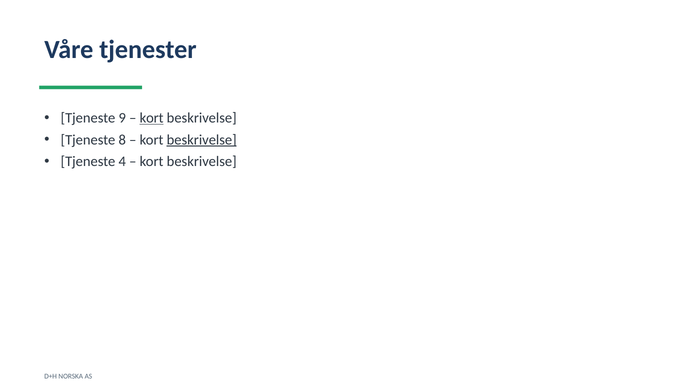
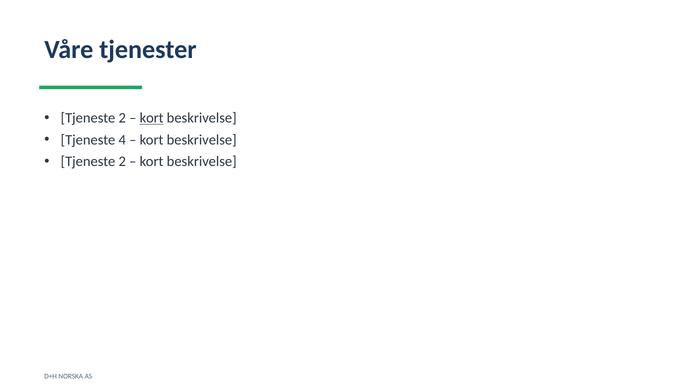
9: 9 -> 2 (122, 118)
8: 8 -> 4 (122, 140)
beskrivelse underline: present -> none (202, 140)
4: 4 -> 2 (122, 162)
